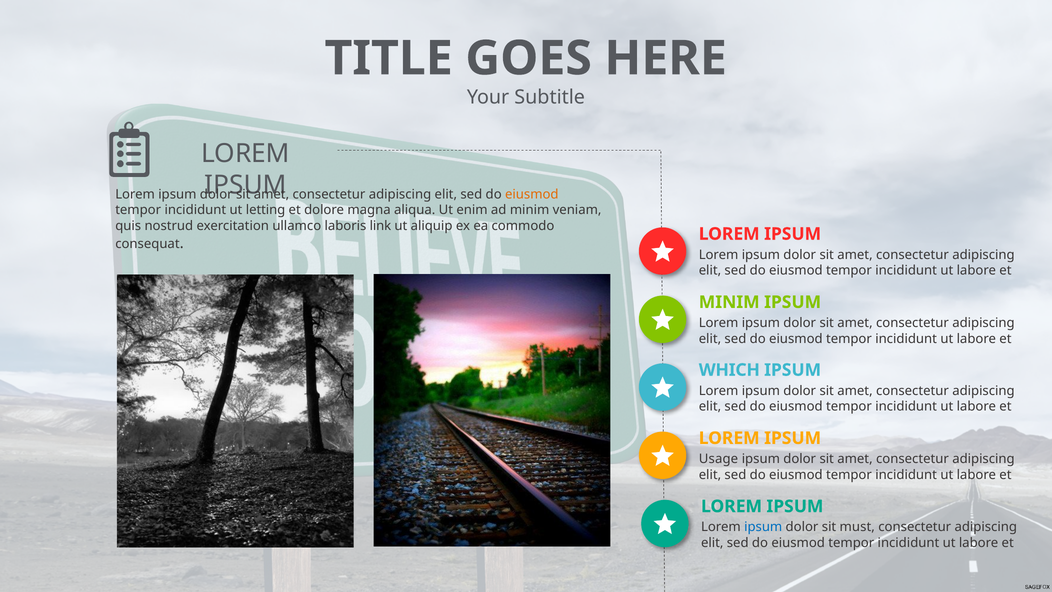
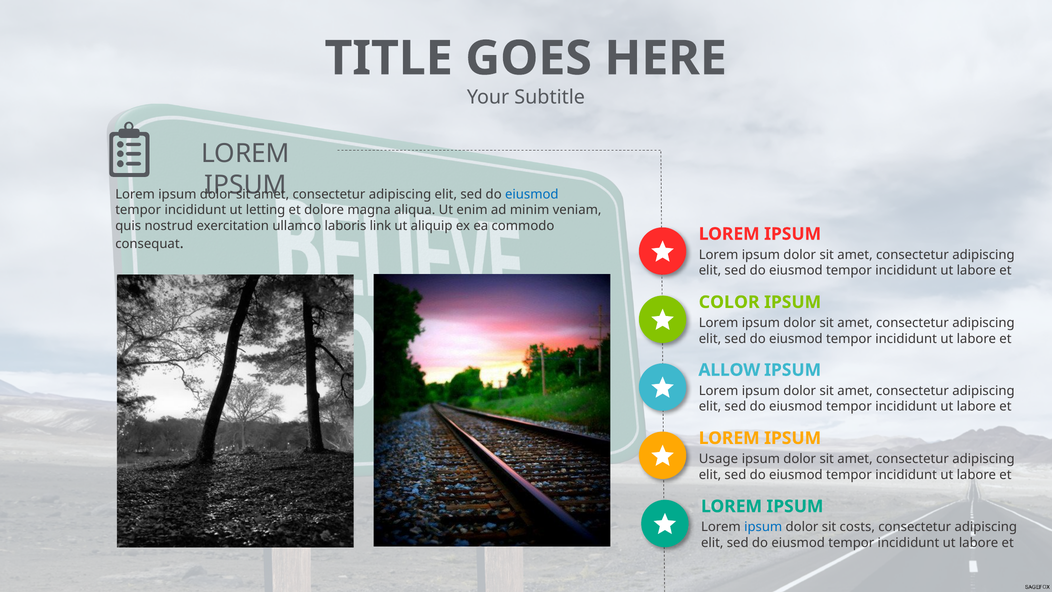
eiusmod colour: orange -> blue (532, 194)
MINIM: MINIM -> COLOR (729, 302)
WHICH: WHICH -> ALLOW (729, 370)
must: must -> costs (857, 527)
